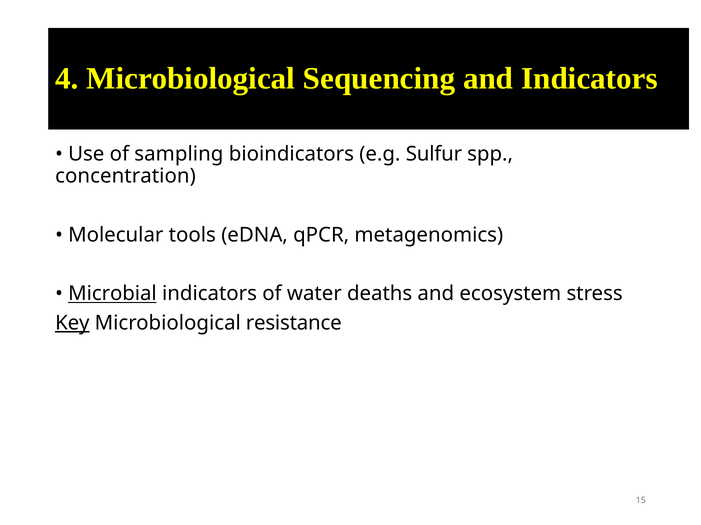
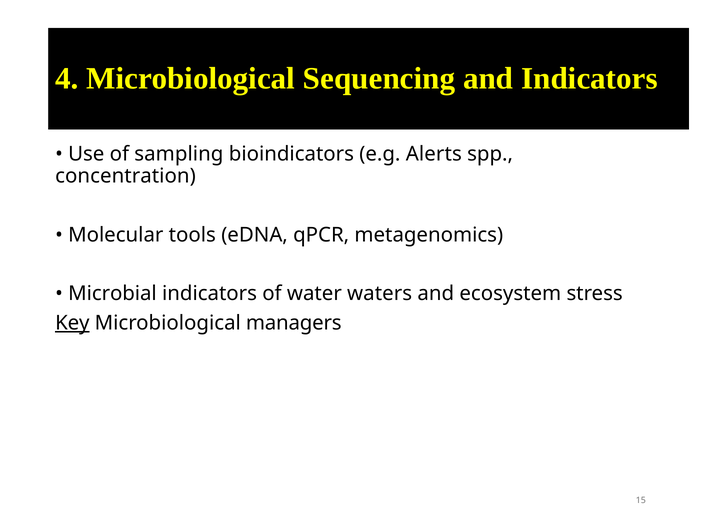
Sulfur: Sulfur -> Alerts (434, 154)
Microbial underline: present -> none (112, 294)
deaths: deaths -> waters (380, 294)
resistance: resistance -> managers (294, 323)
